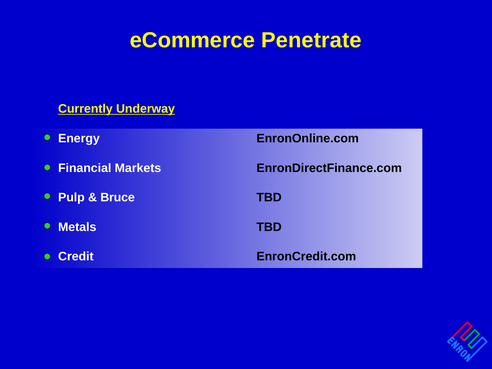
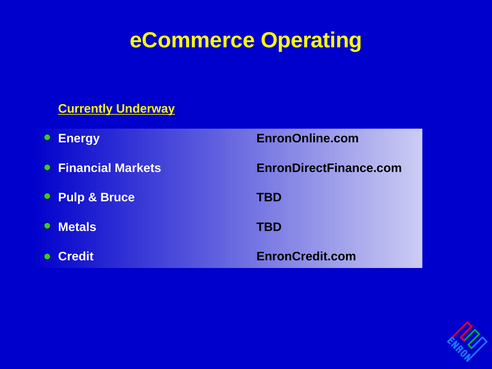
Penetrate: Penetrate -> Operating (312, 40)
